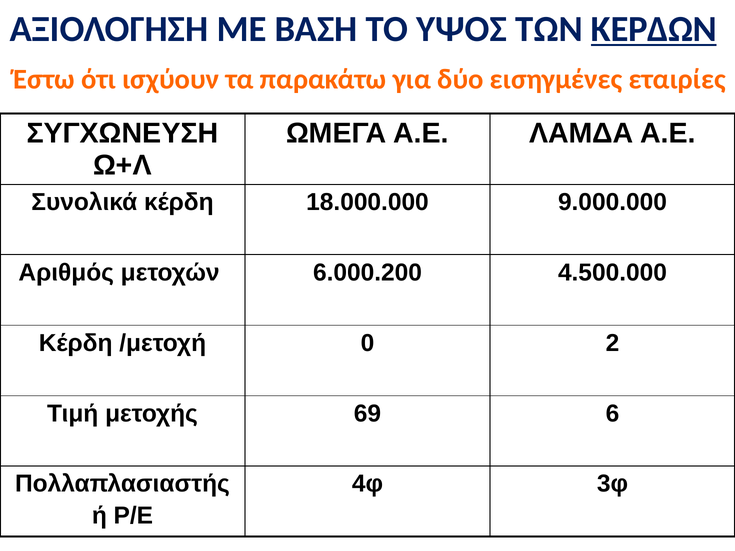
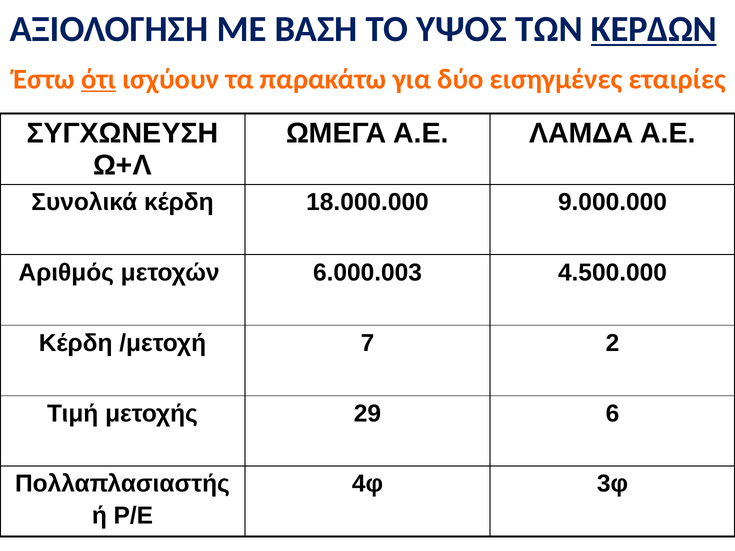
ότι underline: none -> present (99, 79)
6.000.200: 6.000.200 -> 6.000.003 (368, 273)
0: 0 -> 7 (367, 343)
69: 69 -> 29 (367, 414)
